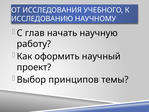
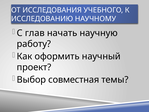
принципов: принципов -> совместная (74, 80)
